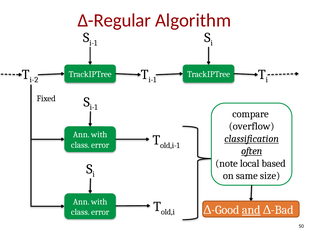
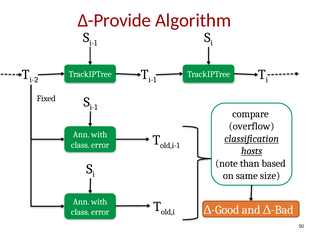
Δ-Regular: Δ-Regular -> Δ-Provide (114, 20)
often: often -> hosts (252, 151)
local: local -> than (250, 163)
and underline: present -> none (251, 210)
